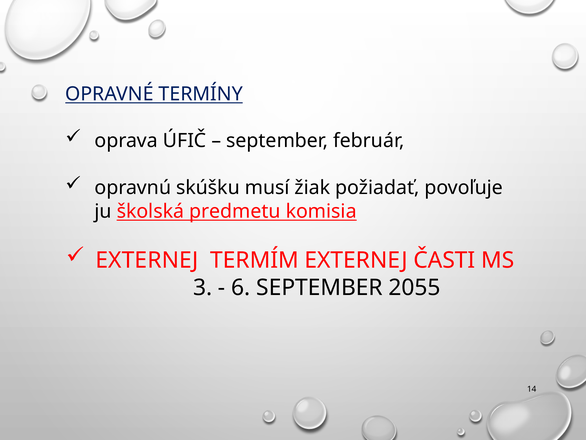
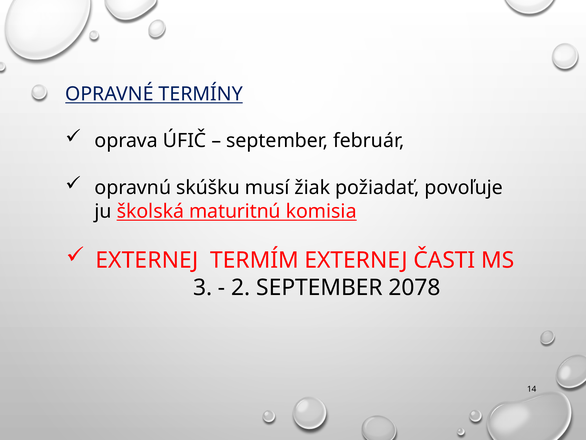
predmetu: predmetu -> maturitnú (235, 211)
6: 6 -> 2 (241, 287)
2055: 2055 -> 2078 (415, 287)
